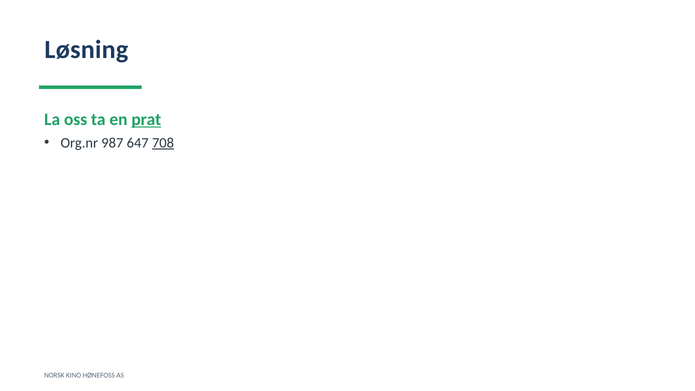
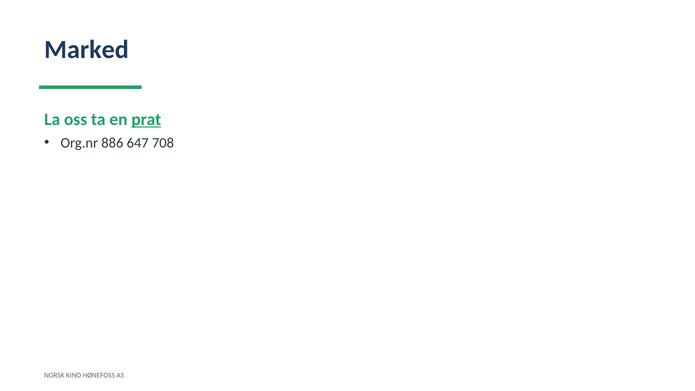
Løsning: Løsning -> Marked (86, 50)
987: 987 -> 886 (112, 143)
708 underline: present -> none (163, 143)
